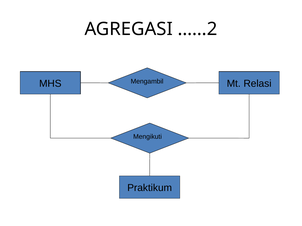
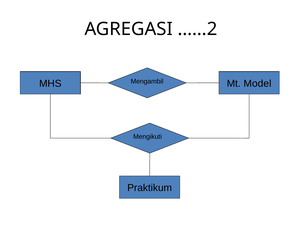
Relasi: Relasi -> Model (257, 84)
